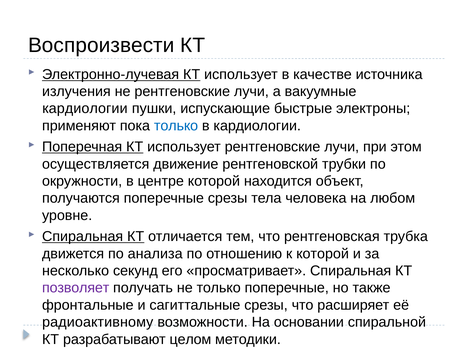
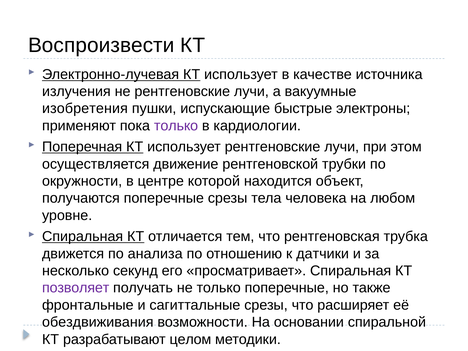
кардиологии: кардиологии -> изобретения (85, 109)
только colour: blue -> purple (176, 126)
к которой: которой -> датчики (323, 254)
радиоактивному: радиоактивному -> обездвиживания (98, 322)
